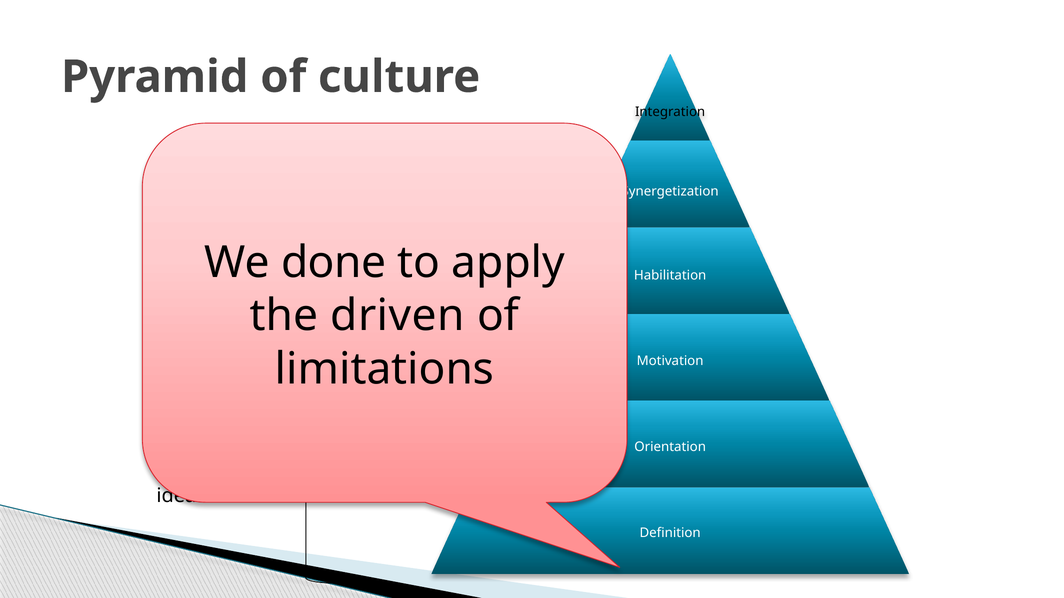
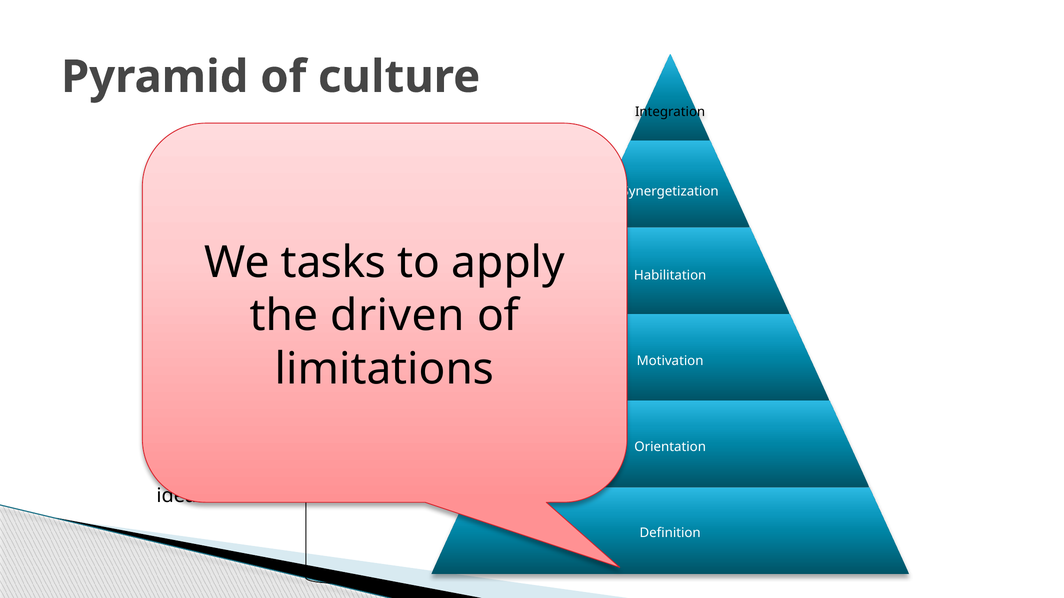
done: done -> tasks (334, 263)
